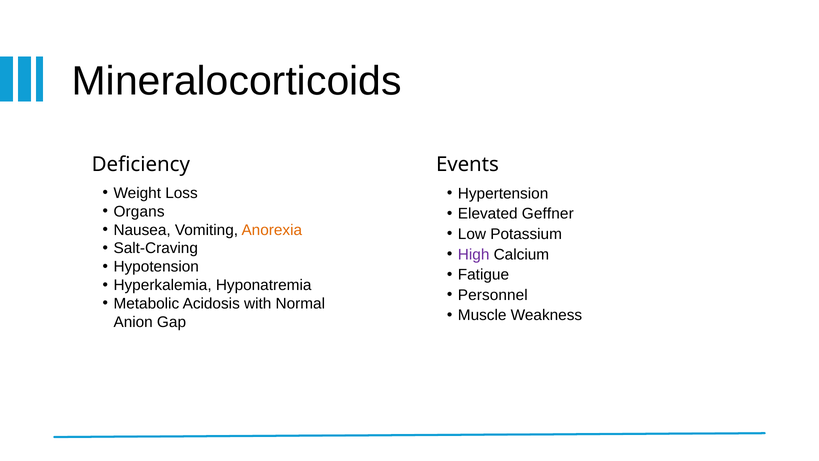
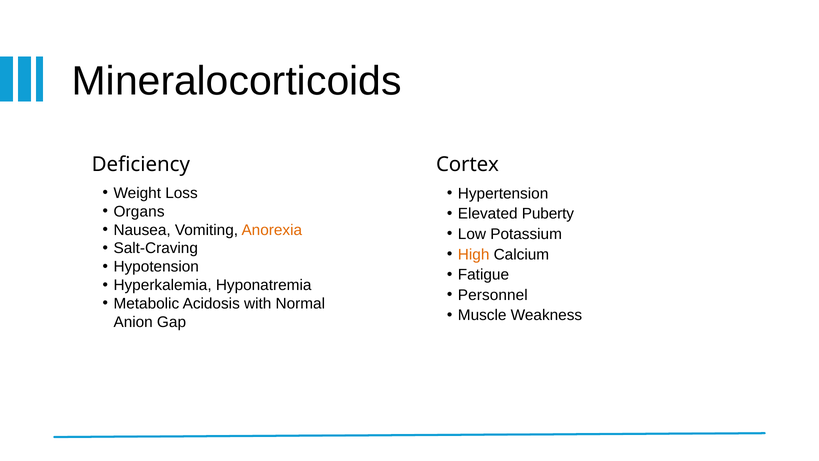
Events: Events -> Cortex (467, 164)
Geffner: Geffner -> Puberty (548, 214)
High colour: purple -> orange (474, 254)
